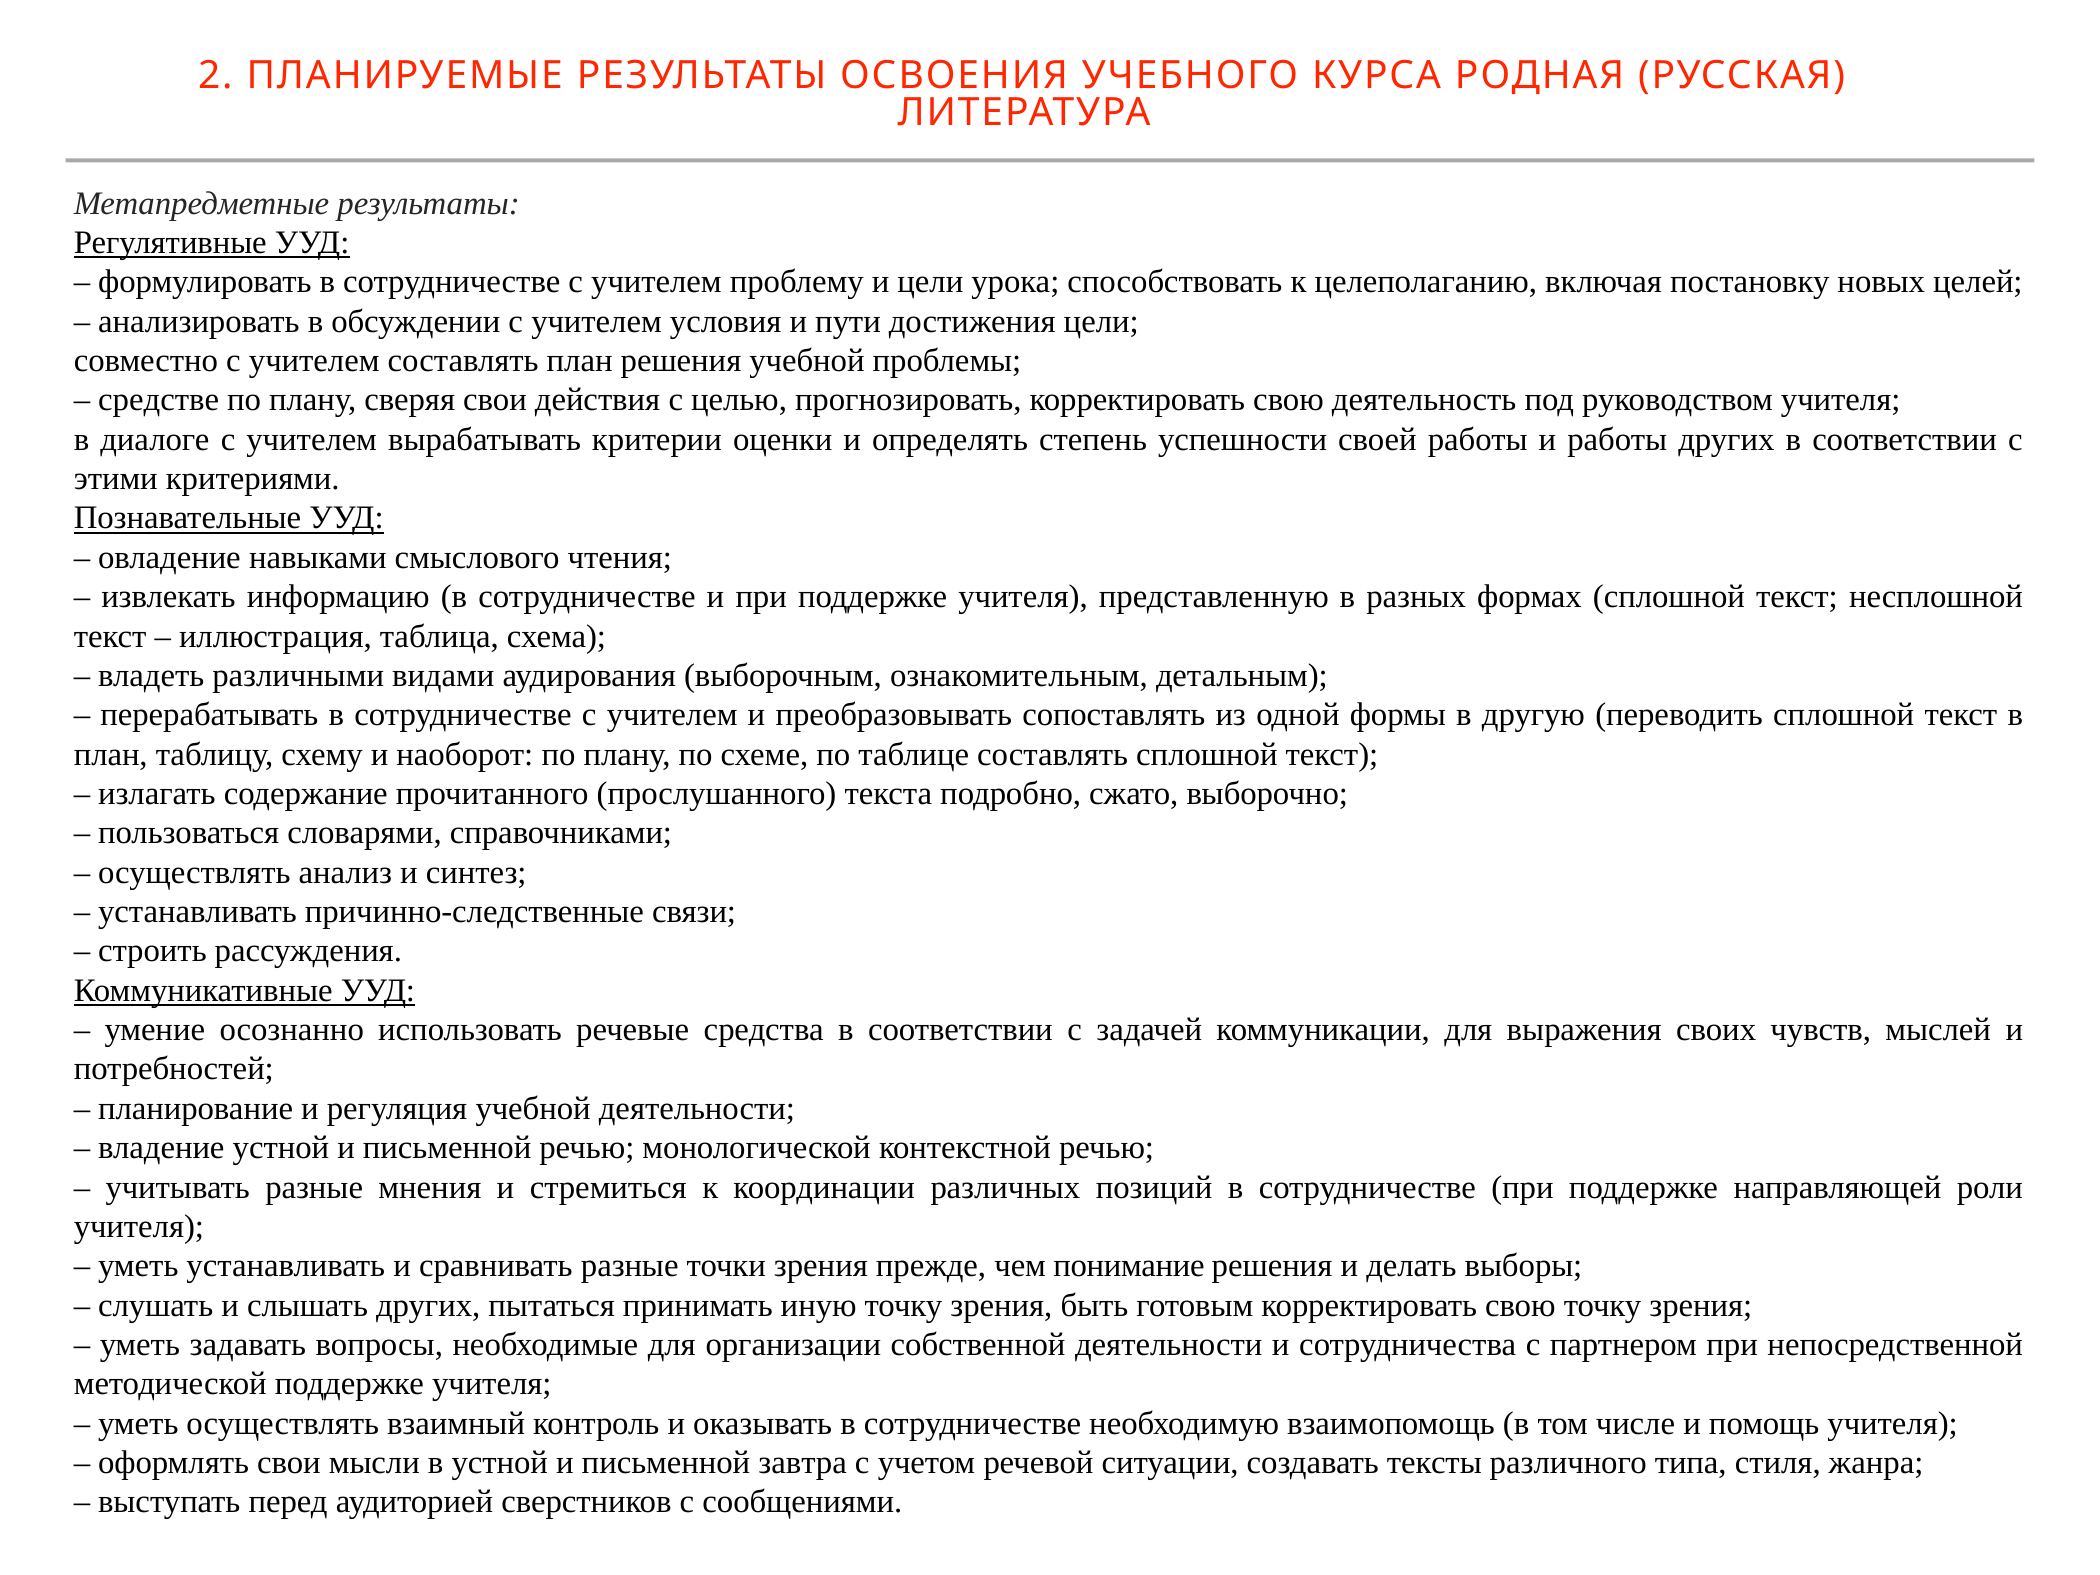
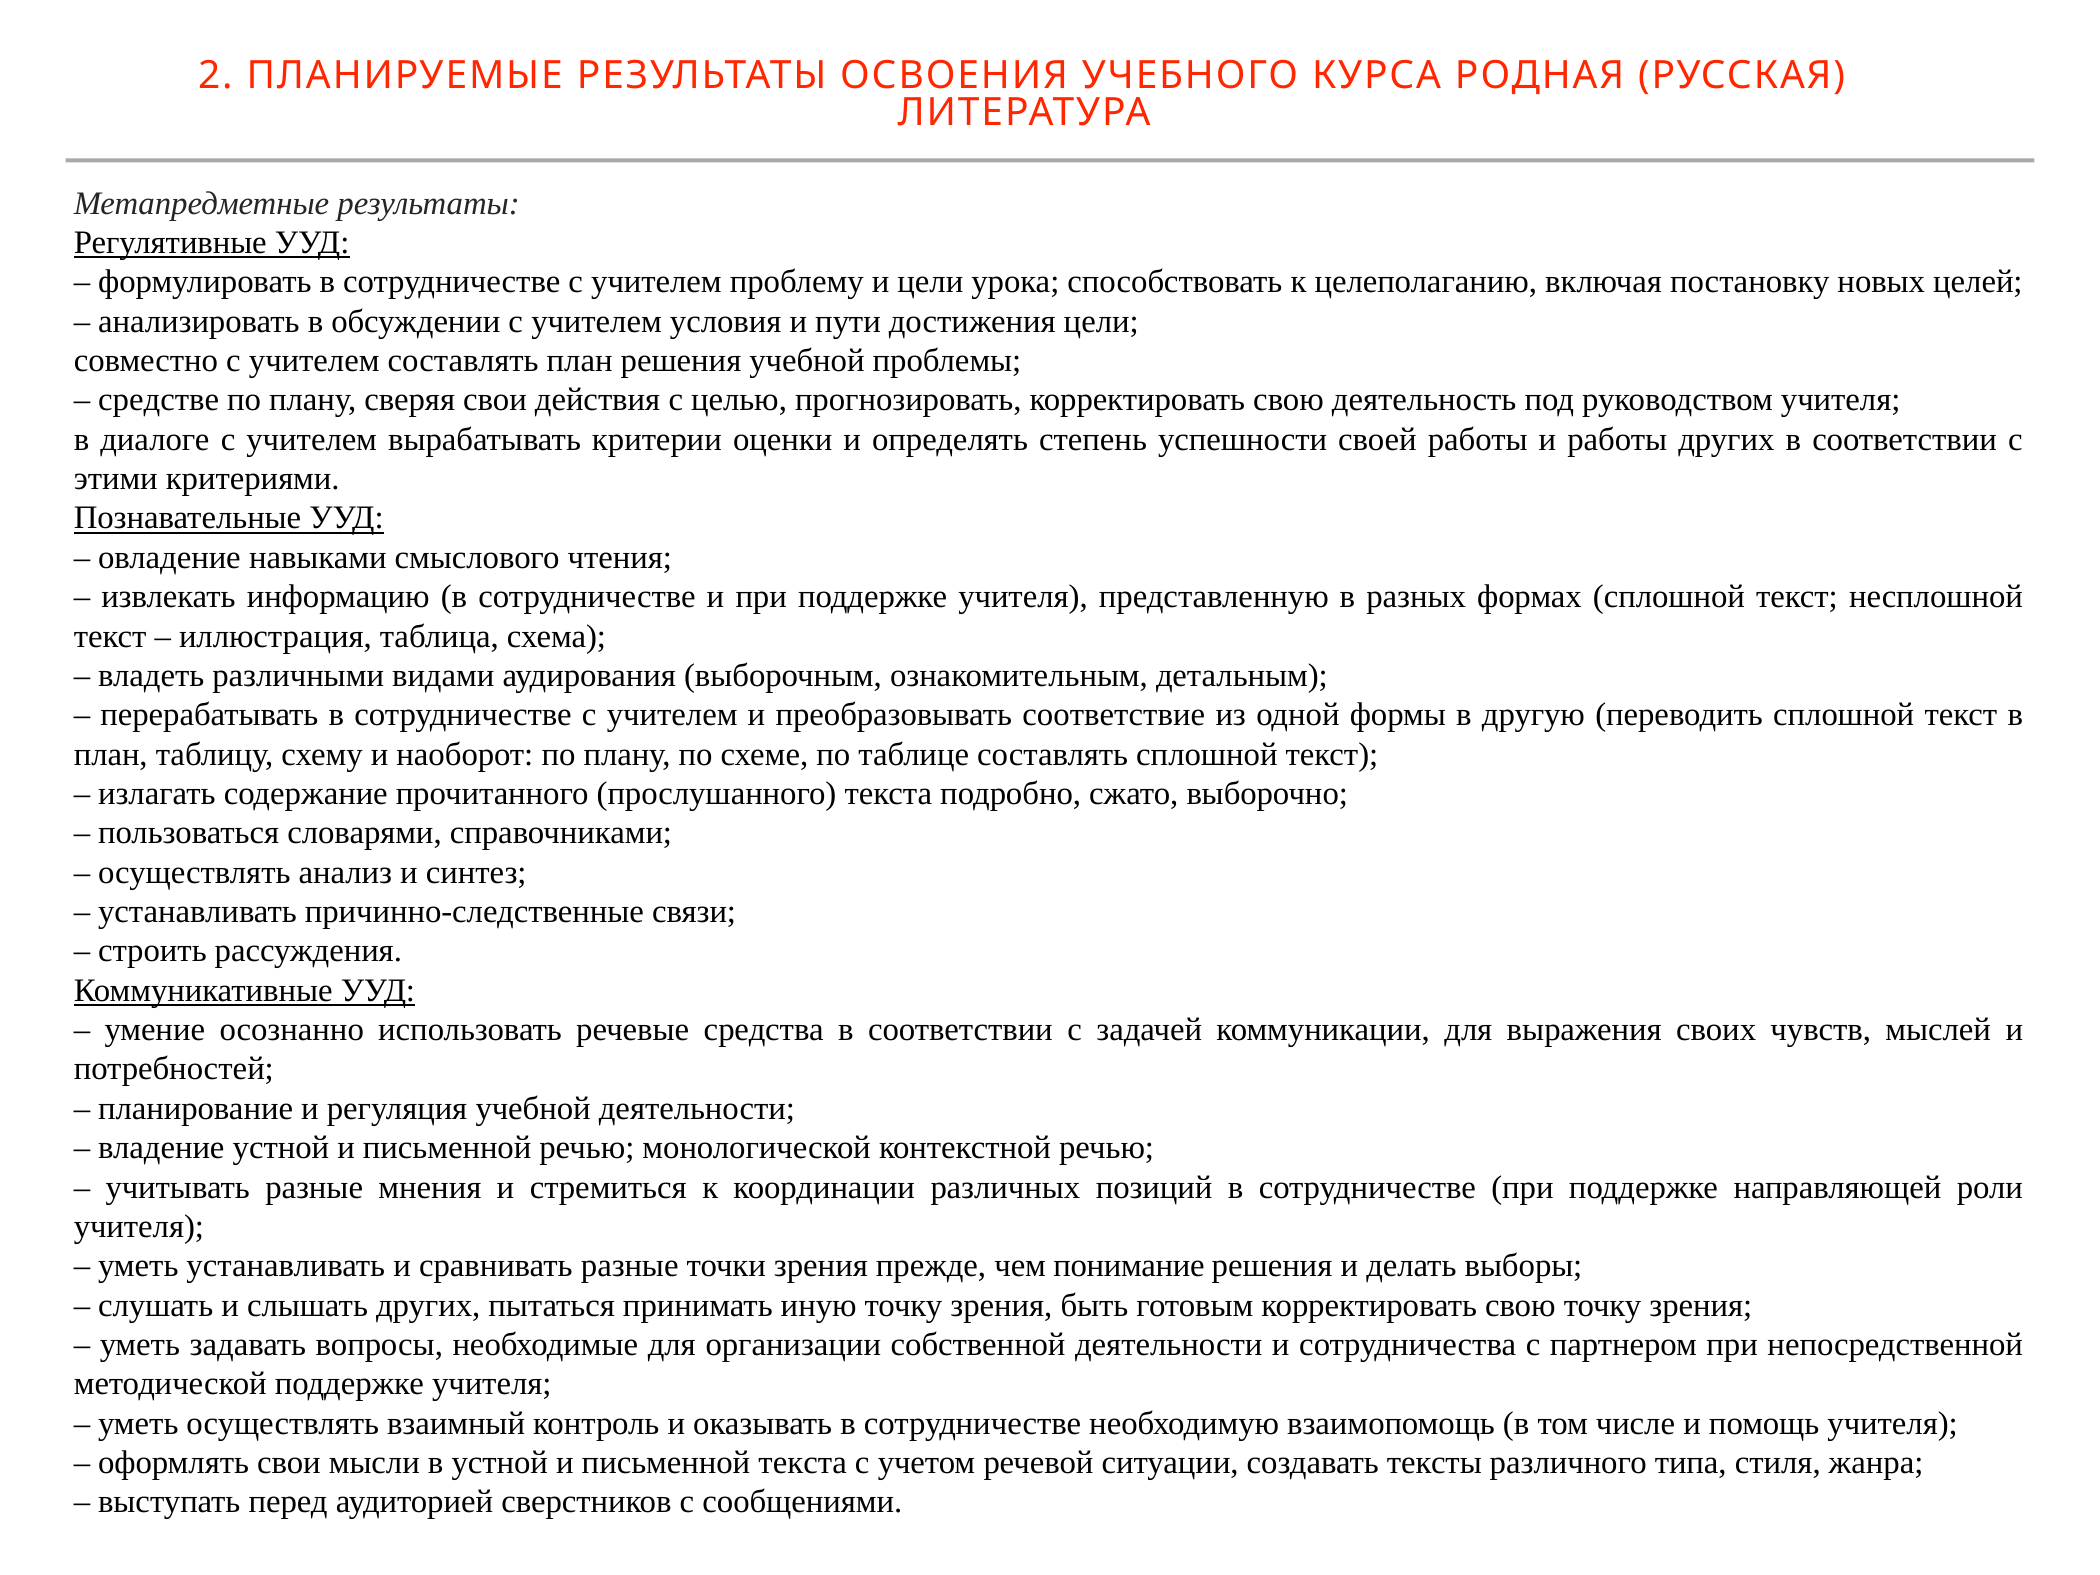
сопоставлять: сопоставлять -> соответствие (1114, 715)
письменной завтра: завтра -> текста (803, 1463)
